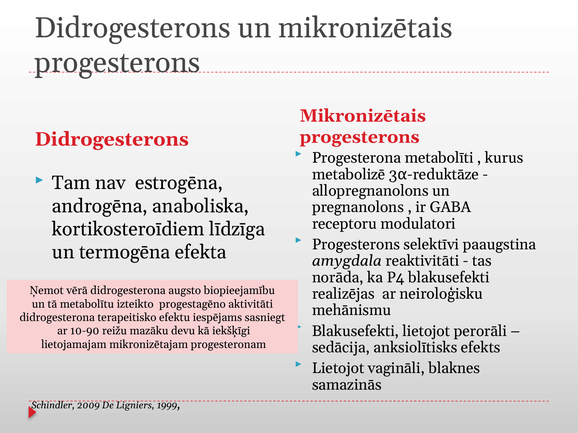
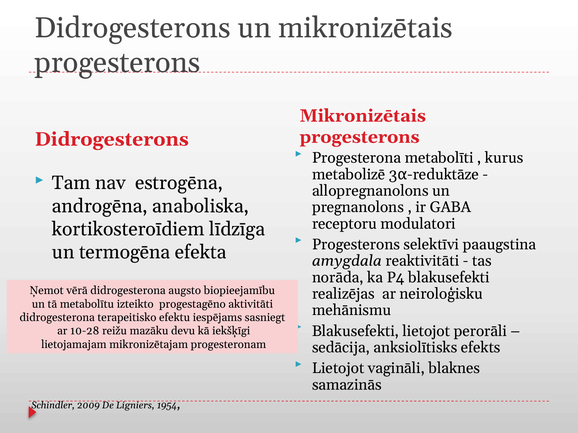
10-90: 10-90 -> 10-28 (85, 331)
1999: 1999 -> 1954 (167, 406)
